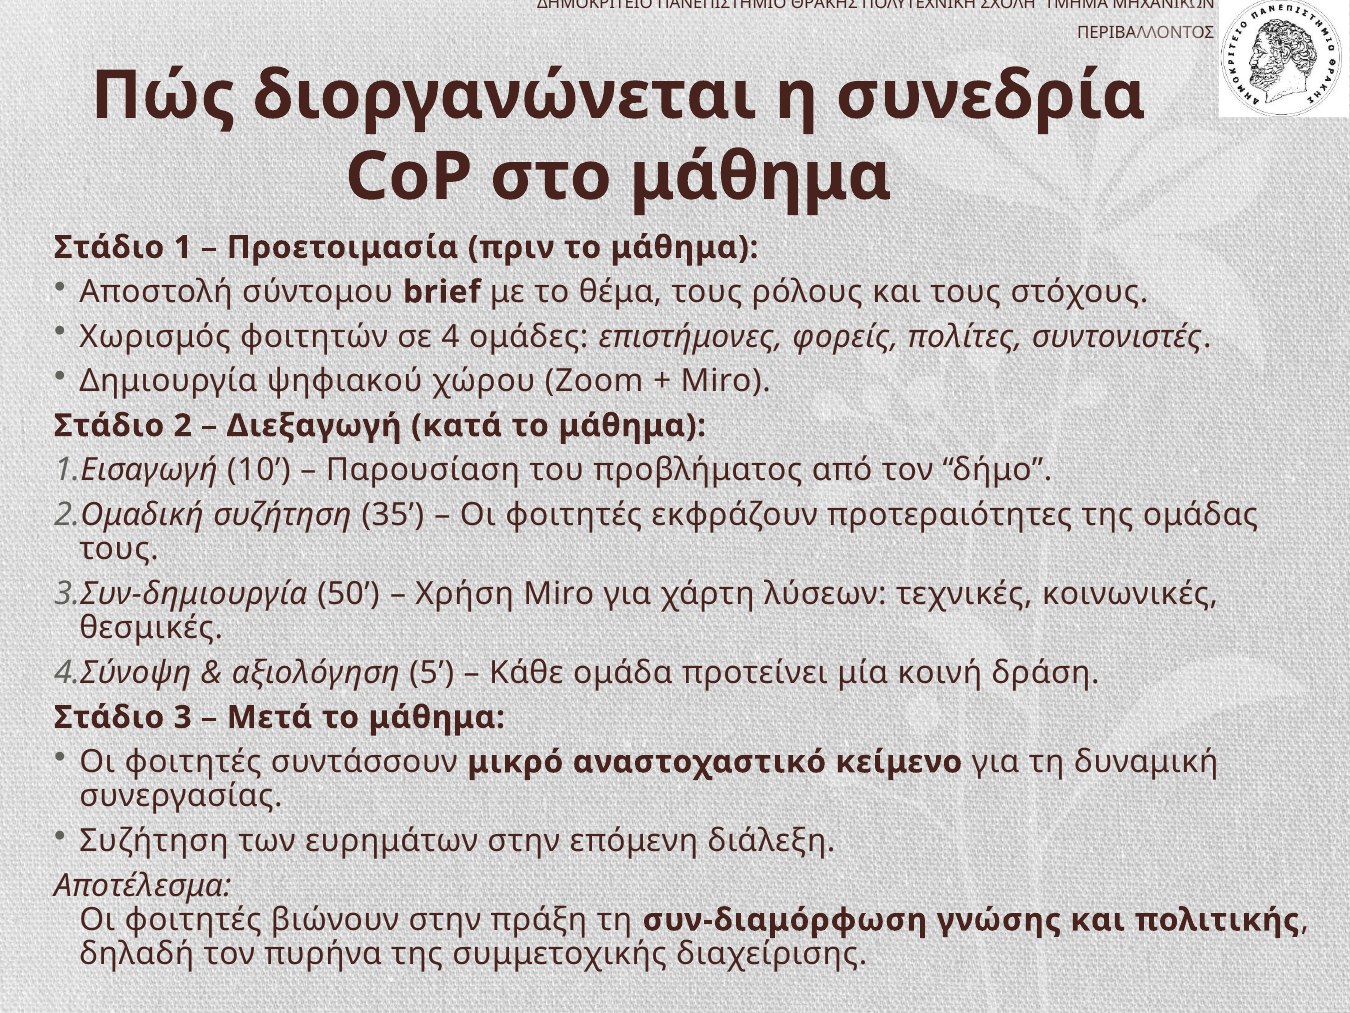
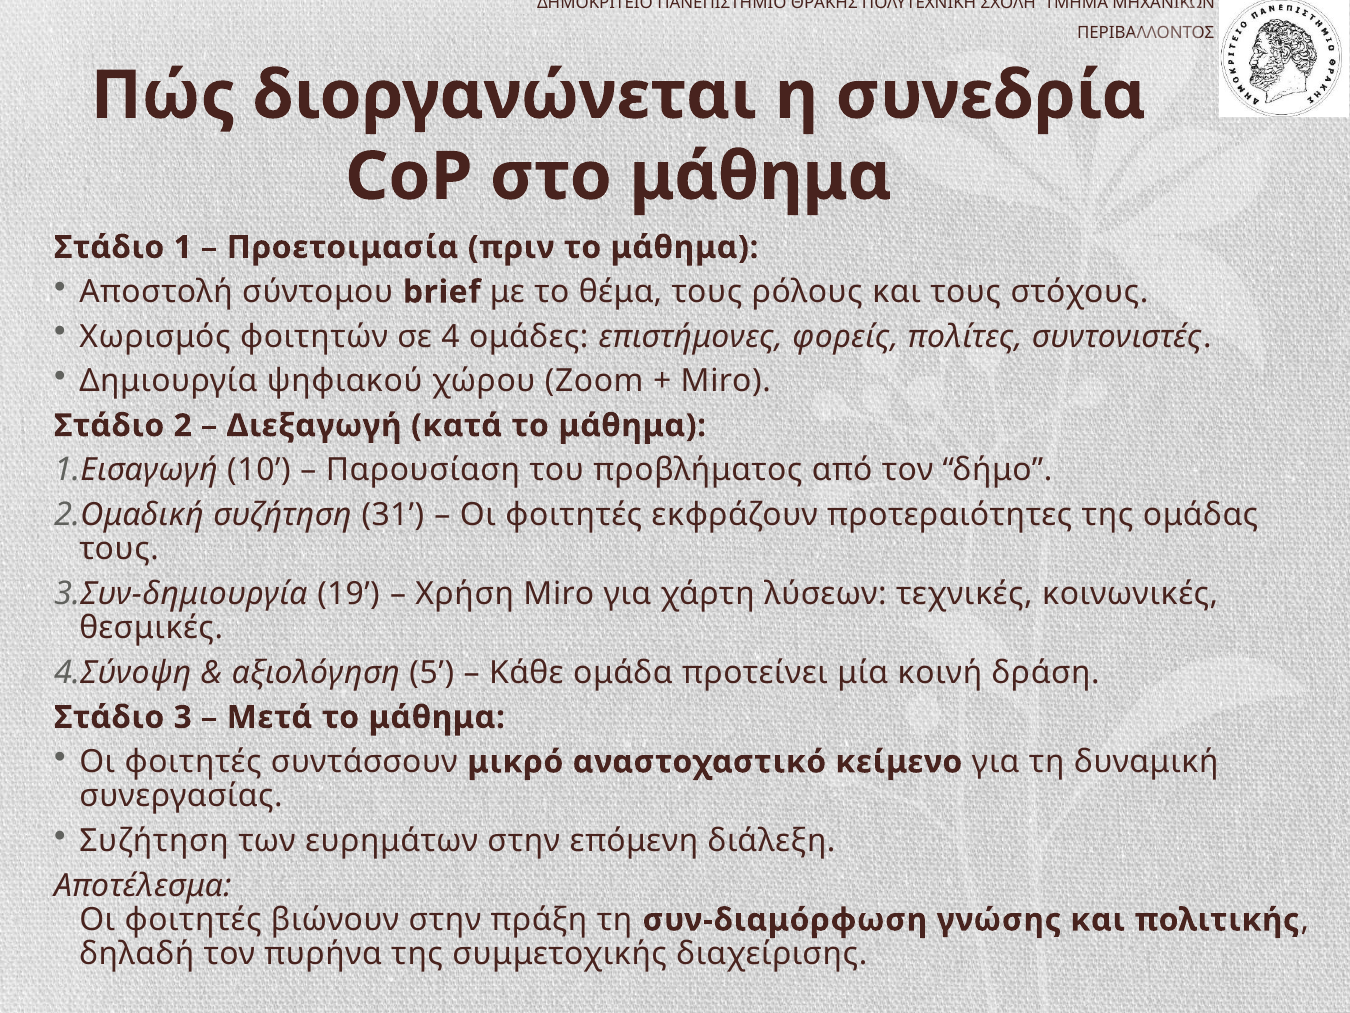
35: 35 -> 31 (393, 515)
50: 50 -> 19 (349, 594)
